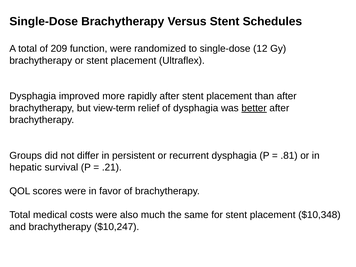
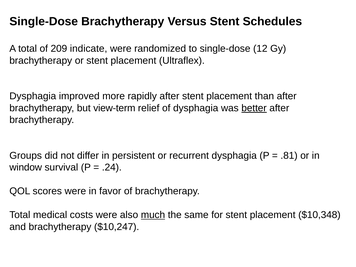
function: function -> indicate (89, 49)
hepatic: hepatic -> window (26, 167)
.21: .21 -> .24 (112, 167)
much underline: none -> present (153, 215)
